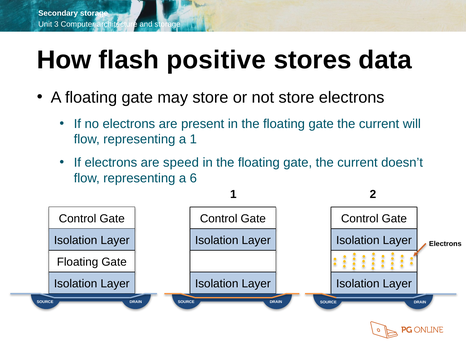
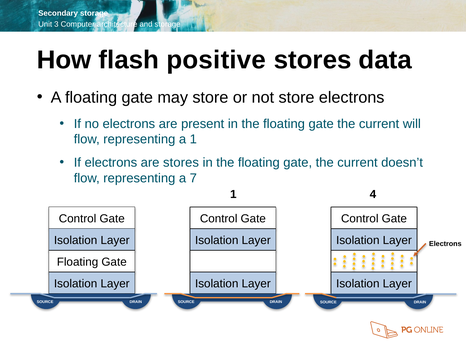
are speed: speed -> stores (181, 163)
6: 6 -> 7 (193, 178)
2: 2 -> 4 (373, 195)
